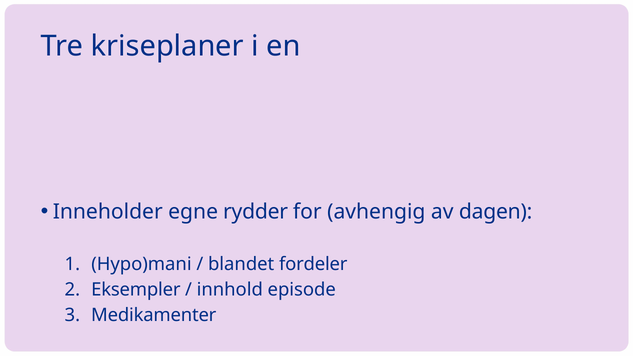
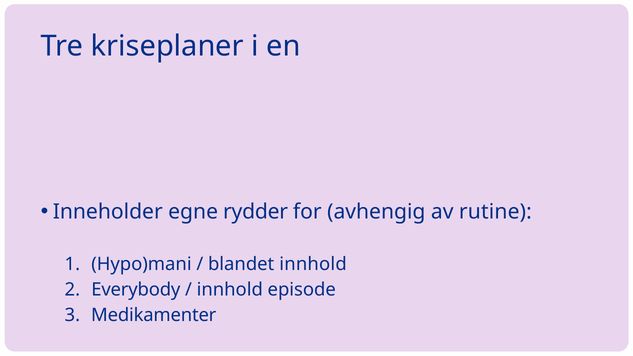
dagen: dagen -> rutine (495, 212)
blandet fordeler: fordeler -> innhold (313, 264)
Eksempler: Eksempler -> Everybody (136, 290)
